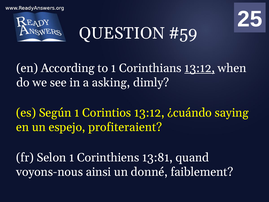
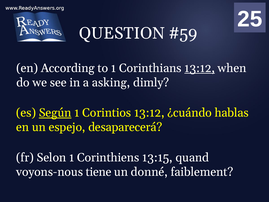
Según underline: none -> present (55, 113)
saying: saying -> hablas (232, 113)
profiteraient: profiteraient -> desaparecerá (125, 127)
13:81: 13:81 -> 13:15 (157, 157)
ainsi: ainsi -> tiene (99, 172)
